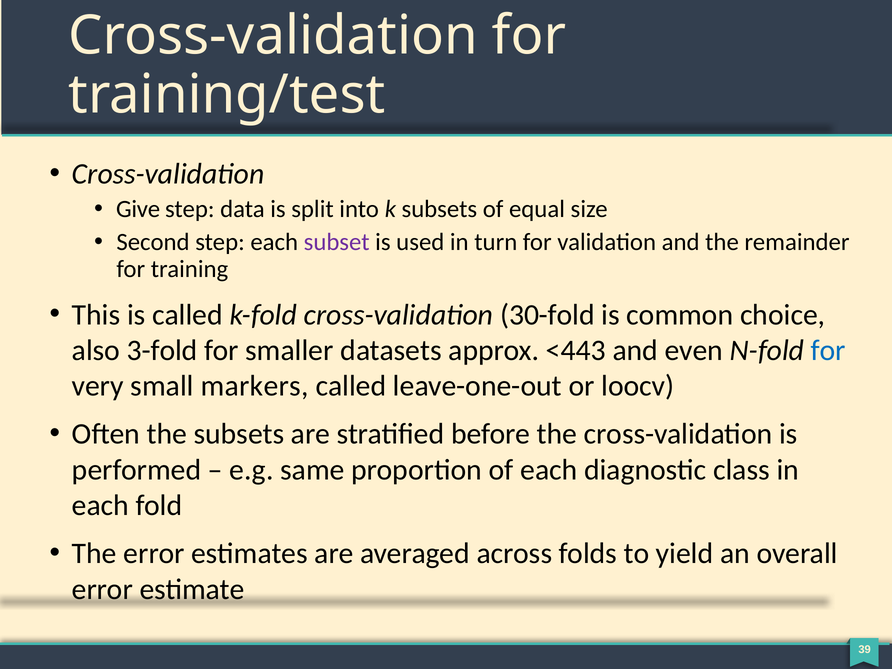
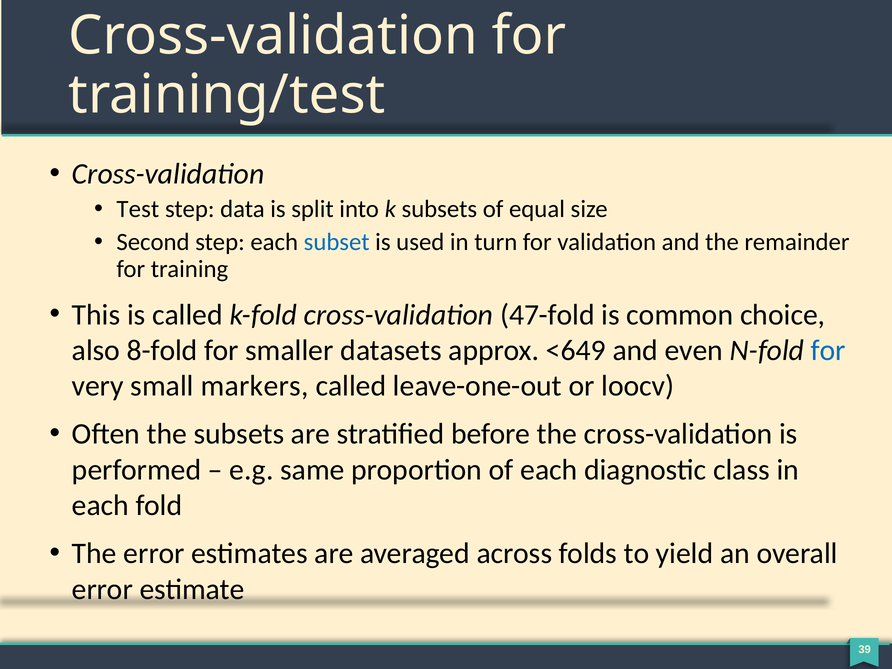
Give: Give -> Test (138, 209)
subset colour: purple -> blue (337, 242)
30-fold: 30-fold -> 47-fold (548, 315)
3-fold: 3-fold -> 8-fold (162, 350)
<443: <443 -> <649 (576, 350)
